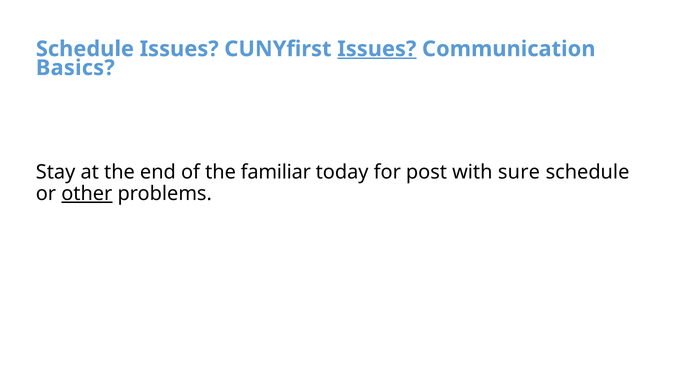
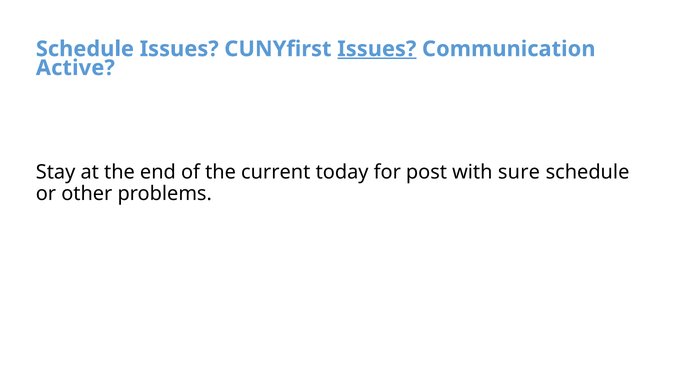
Basics: Basics -> Active (75, 68)
familiar: familiar -> current (276, 172)
other underline: present -> none (87, 193)
